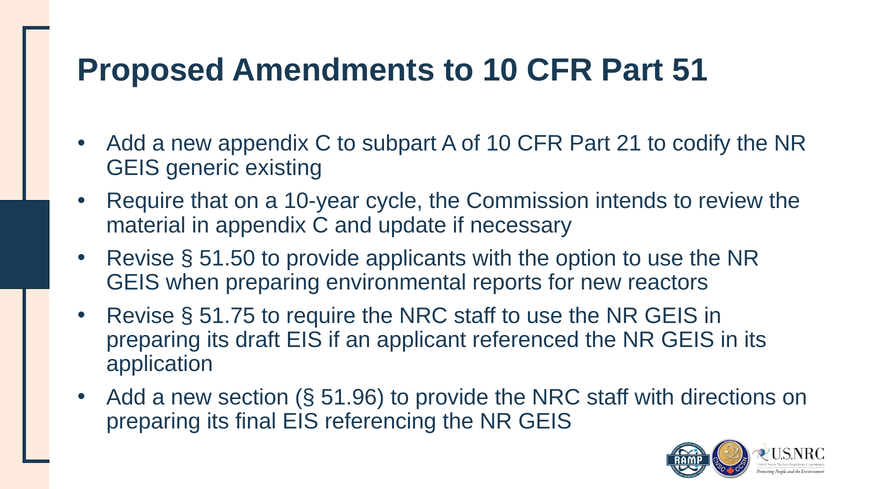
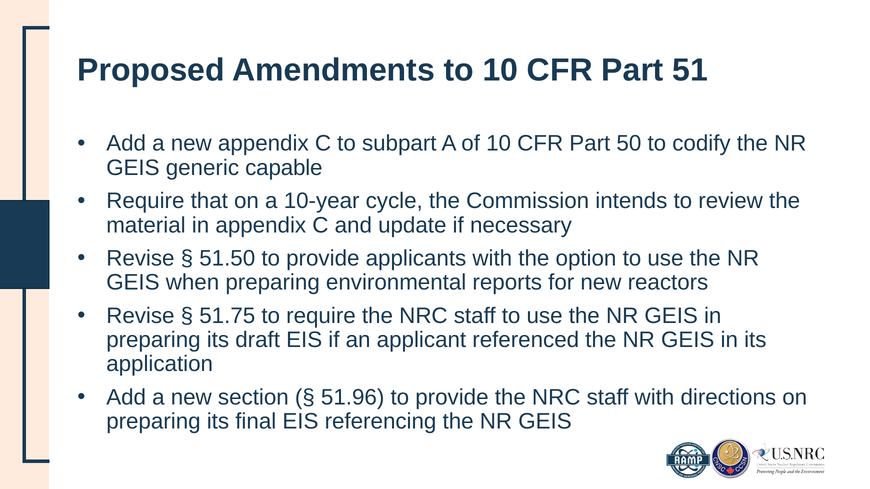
21: 21 -> 50 (629, 144)
existing: existing -> capable (284, 168)
